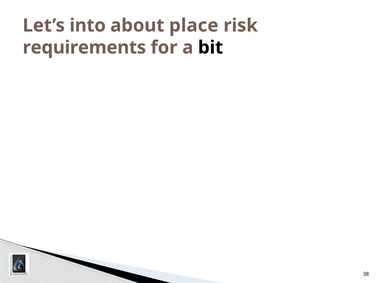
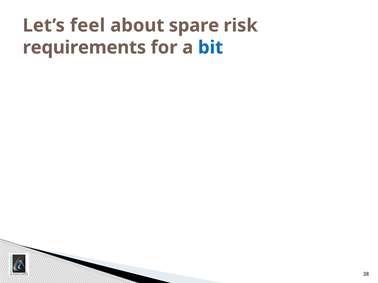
into: into -> feel (87, 26)
place: place -> spare (194, 26)
bit colour: black -> blue (211, 48)
